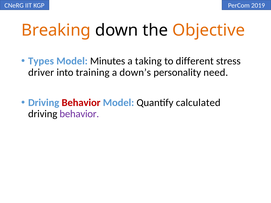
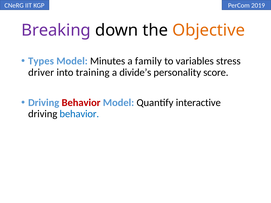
Breaking colour: orange -> purple (56, 30)
taking: taking -> family (148, 61)
different: different -> variables (195, 61)
down’s: down’s -> divide’s (135, 72)
need: need -> score (216, 72)
calculated: calculated -> interactive (198, 103)
behavior colour: purple -> blue (79, 114)
